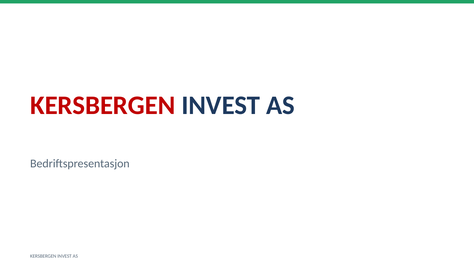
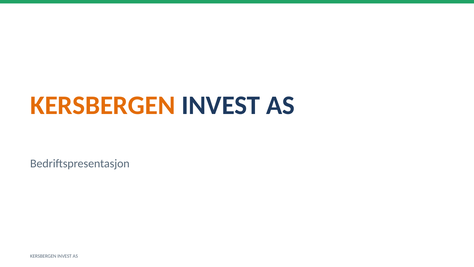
KERSBERGEN colour: red -> orange (103, 105)
